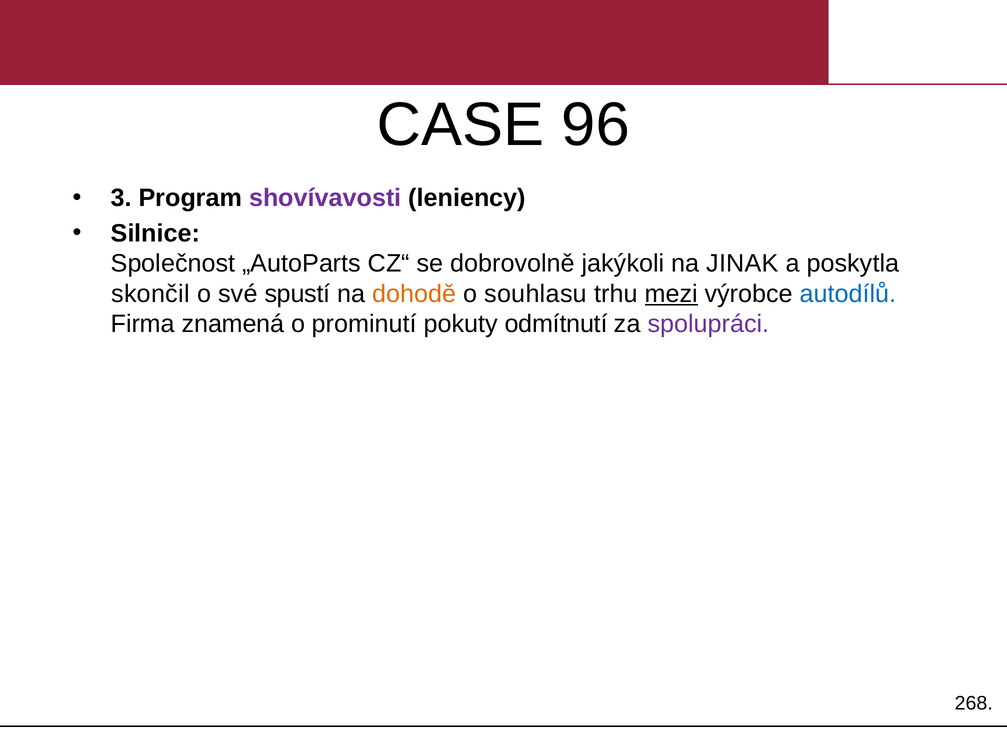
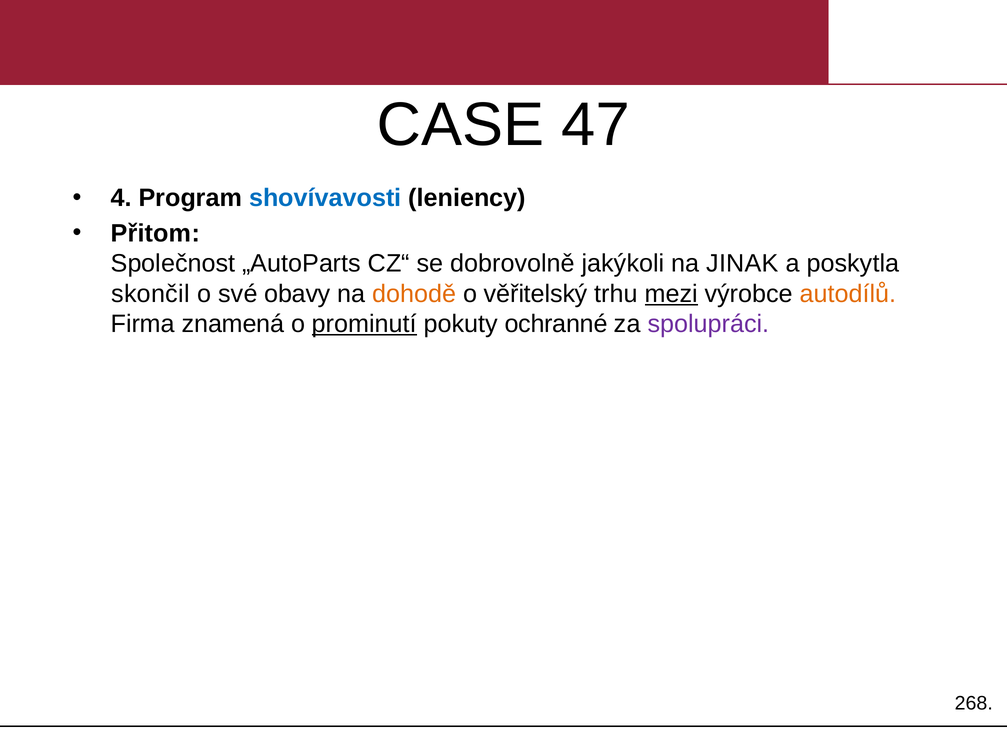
96: 96 -> 47 (596, 125)
3: 3 -> 4 (121, 198)
shovívavosti colour: purple -> blue (325, 198)
Silnice: Silnice -> Přitom (155, 233)
spustí: spustí -> obavy (297, 294)
souhlasu: souhlasu -> věřitelský (536, 294)
autodílů colour: blue -> orange (848, 294)
prominutí underline: none -> present (364, 324)
odmítnutí: odmítnutí -> ochranné (556, 324)
